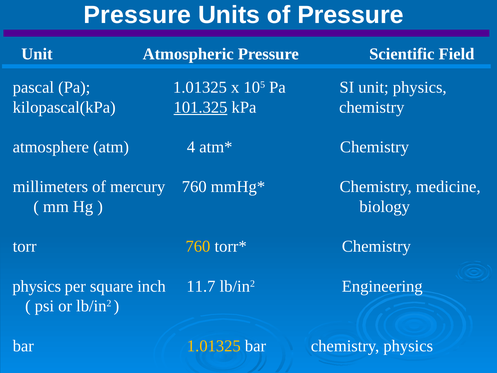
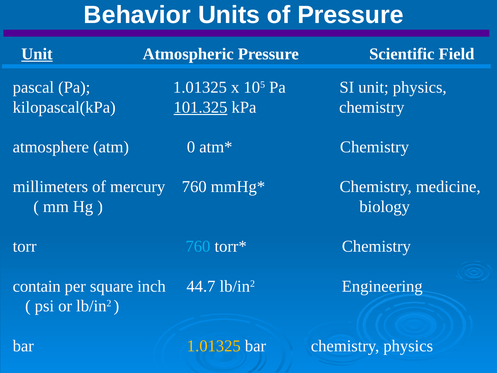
Pressure: Pressure -> Behavior (137, 15)
Unit underline: none -> present (37, 54)
4: 4 -> 0 (191, 147)
760 colour: yellow -> light blue (198, 246)
physics: physics -> contain (37, 286)
11.7: 11.7 -> 44.7 (201, 286)
